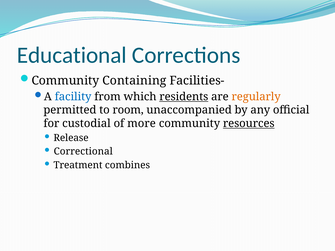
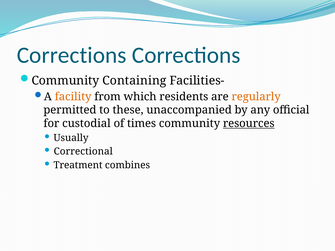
Educational: Educational -> Corrections (72, 55)
facility colour: blue -> orange (73, 97)
residents underline: present -> none (184, 97)
room: room -> these (128, 110)
more: more -> times (142, 124)
Release: Release -> Usually (71, 138)
